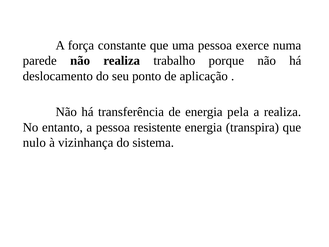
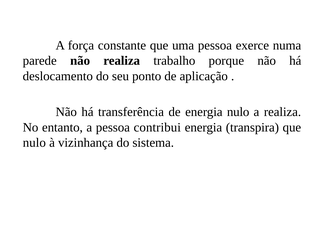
energia pela: pela -> nulo (238, 112)
resistente: resistente -> contribui (157, 127)
